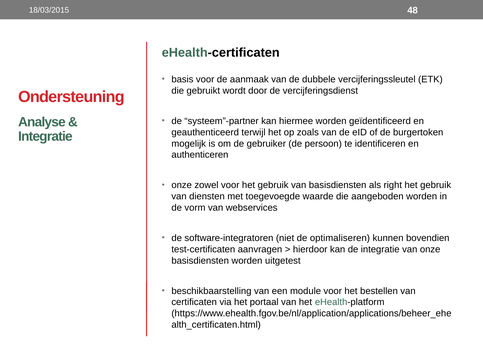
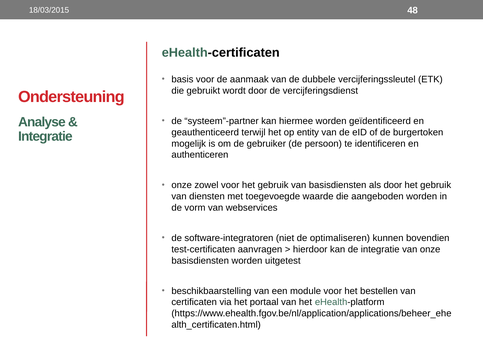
zoals: zoals -> entity (308, 132)
als right: right -> door (393, 185)
